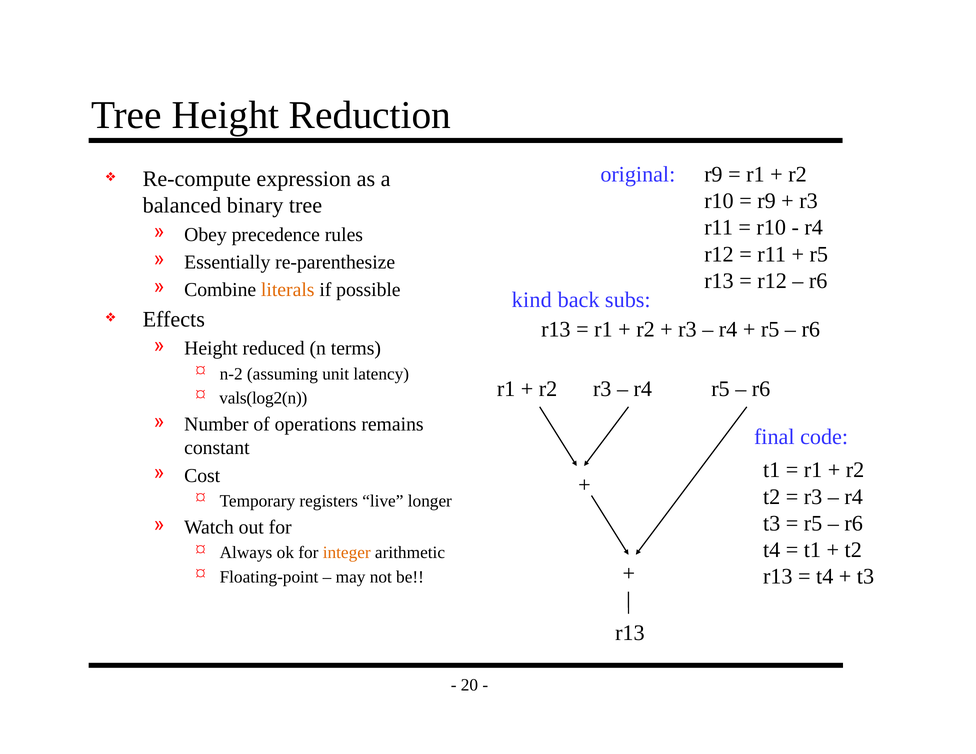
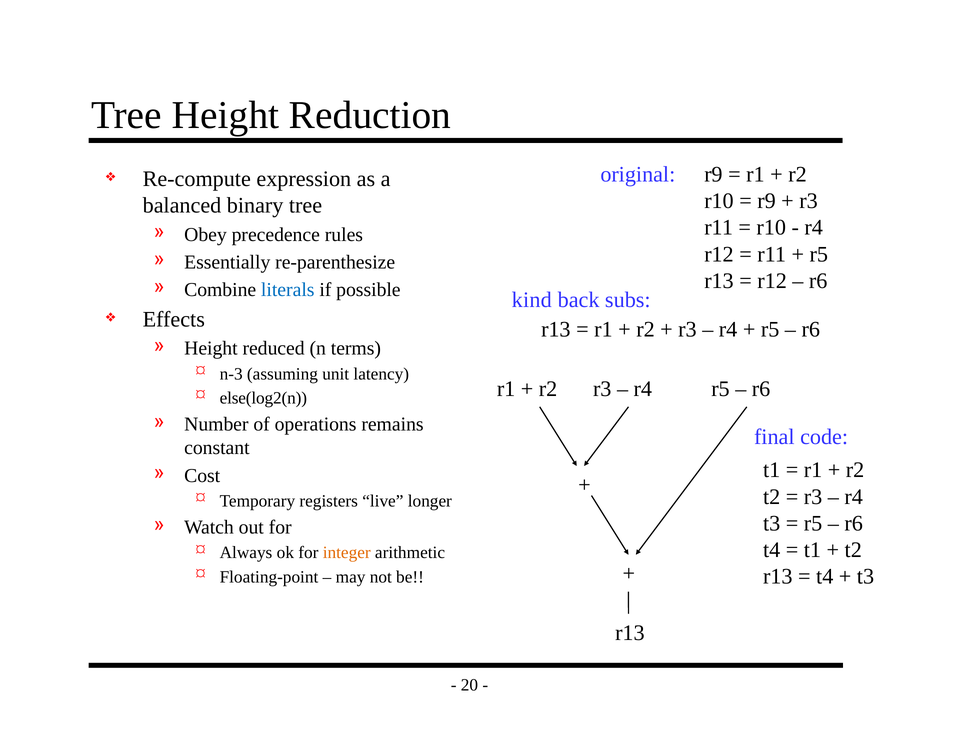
literals colour: orange -> blue (288, 290)
n-2: n-2 -> n-3 (231, 374)
vals(log2(n: vals(log2(n -> else(log2(n (263, 398)
